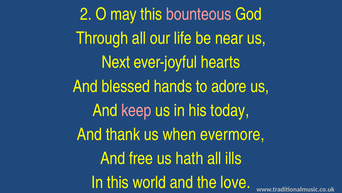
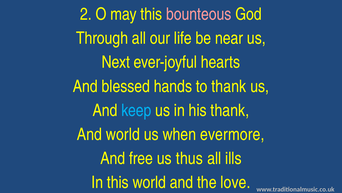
to adore: adore -> thank (229, 86)
keep colour: pink -> light blue (136, 110)
his today: today -> thank (230, 110)
And thank: thank -> world (123, 134)
hath: hath -> thus (189, 158)
